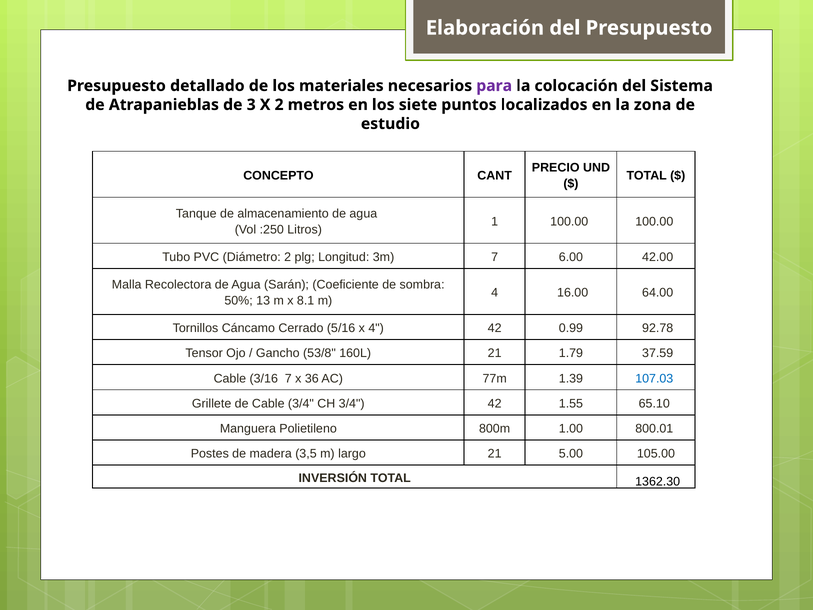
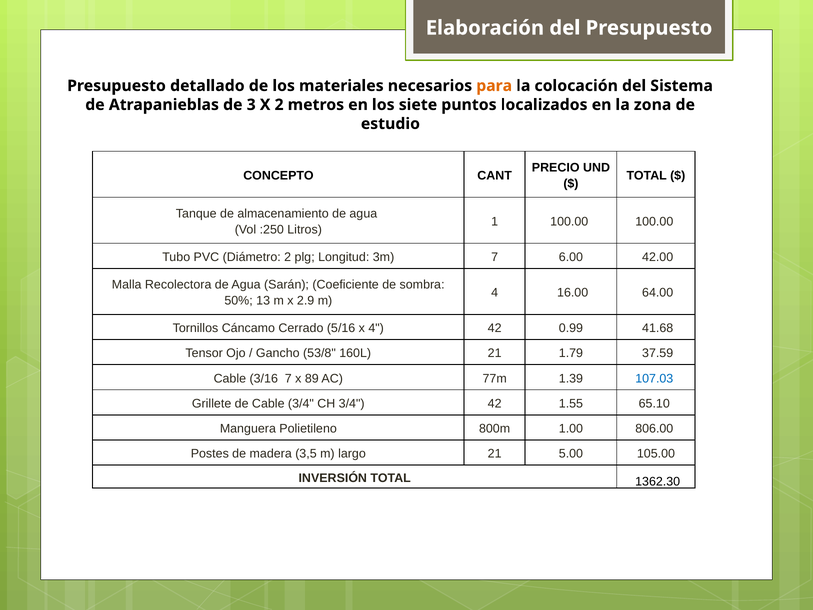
para colour: purple -> orange (494, 86)
8.1: 8.1 -> 2.9 (306, 300)
92.78: 92.78 -> 41.68 (658, 328)
36: 36 -> 89 (312, 378)
800.01: 800.01 -> 806.00 (654, 429)
